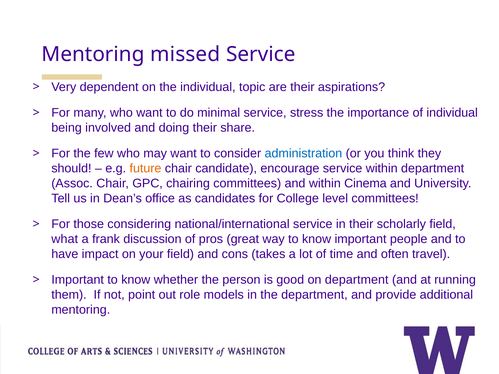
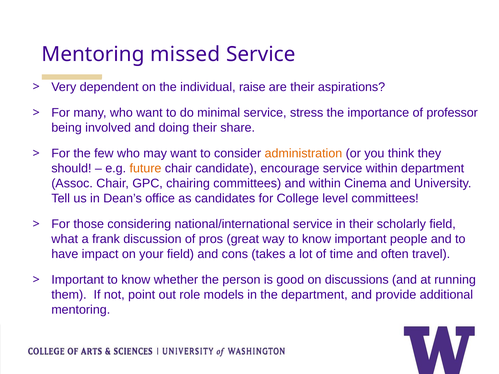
topic: topic -> raise (252, 87)
of individual: individual -> professor (452, 113)
administration colour: blue -> orange (303, 154)
on department: department -> discussions (357, 280)
